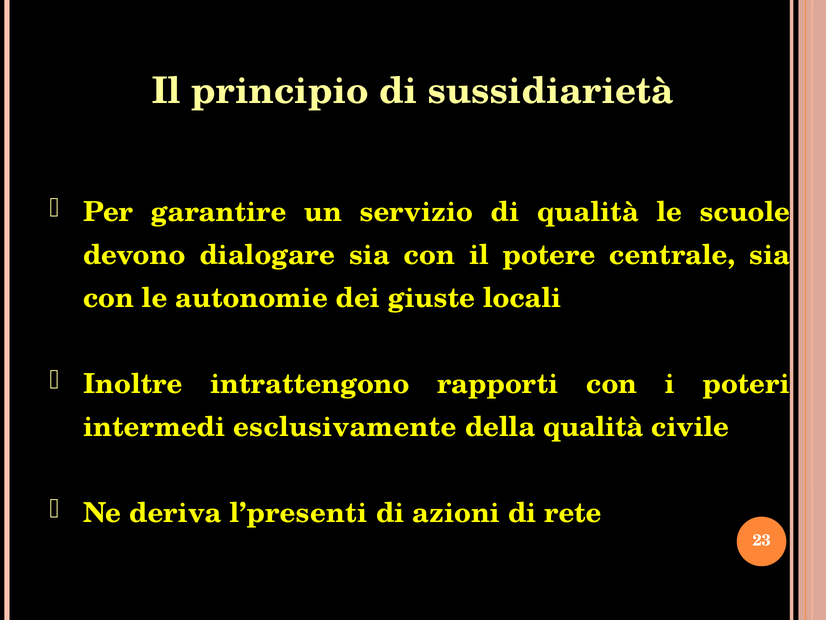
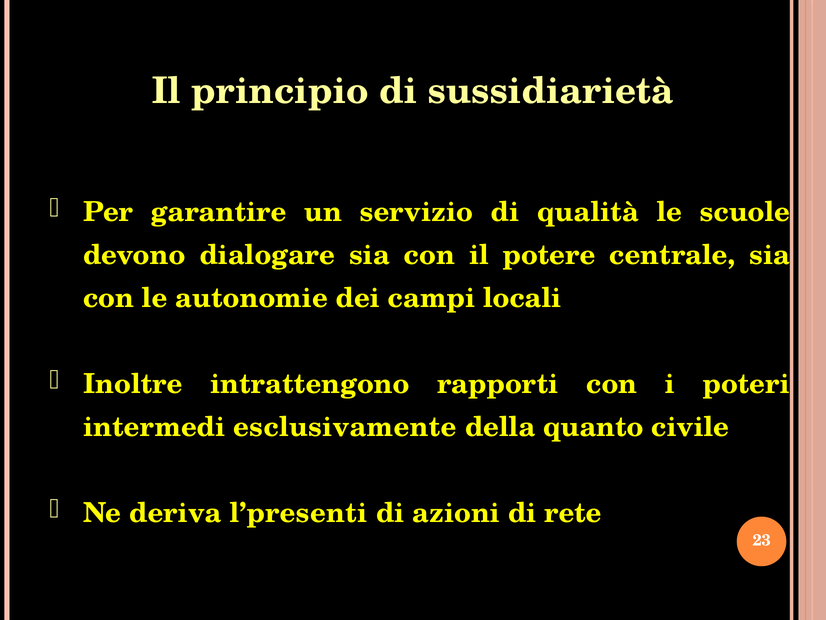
giuste: giuste -> campi (432, 298)
della qualità: qualità -> quanto (593, 427)
